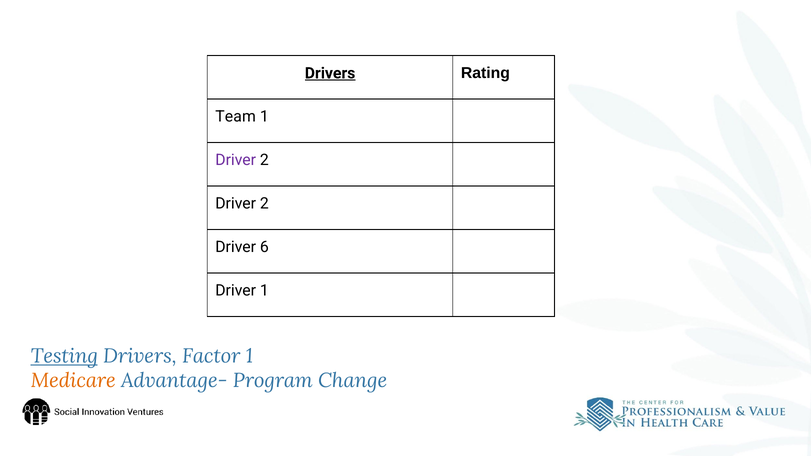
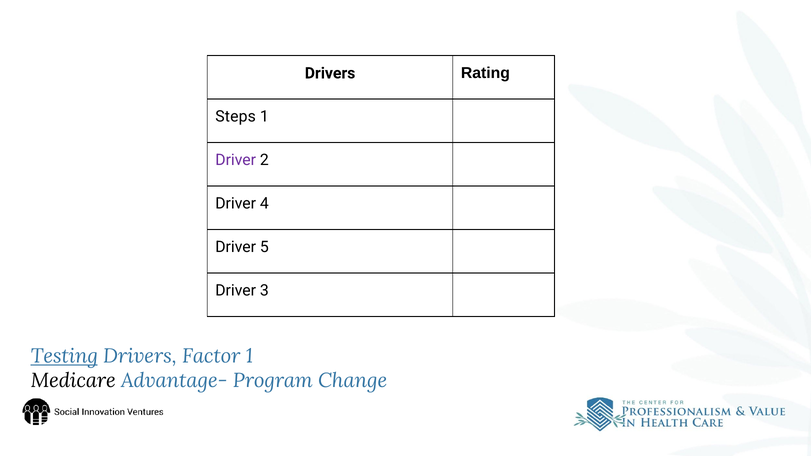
Drivers underline: present -> none (330, 73)
Team: Team -> Steps (236, 117)
2: 2 -> 4 (264, 204)
6: 6 -> 5 (264, 247)
Driver 1: 1 -> 3 (264, 291)
Medicare colour: orange -> black (73, 381)
